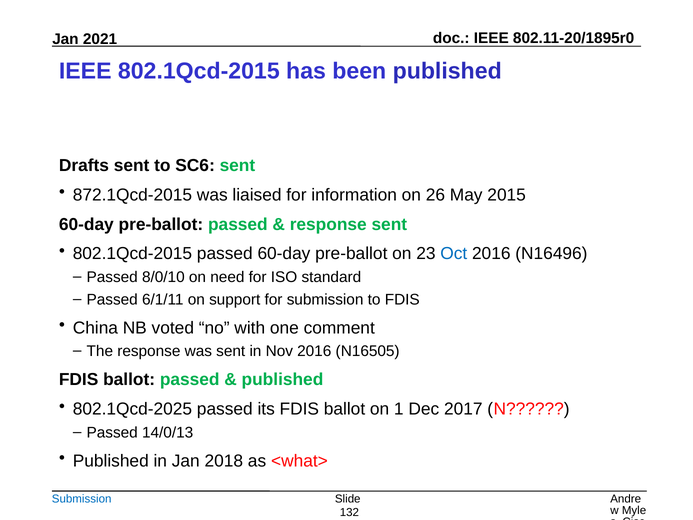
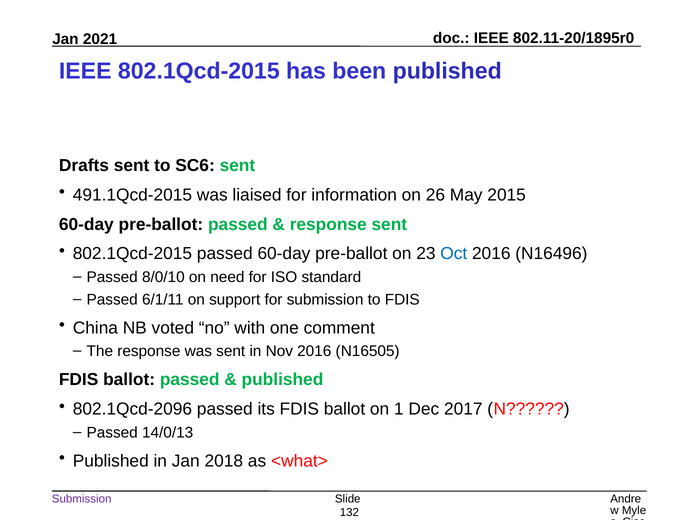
872.1Qcd-2015: 872.1Qcd-2015 -> 491.1Qcd-2015 (132, 195)
802.1Qcd-2025: 802.1Qcd-2025 -> 802.1Qcd-2096 (132, 409)
Submission colour: blue -> purple (82, 498)
